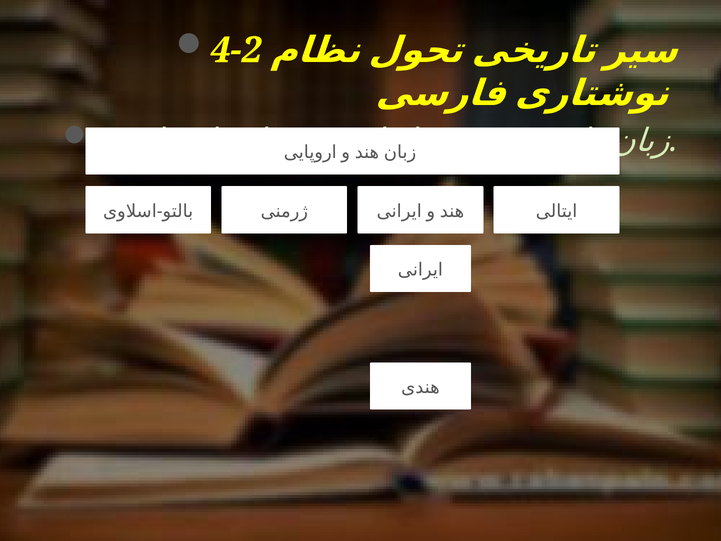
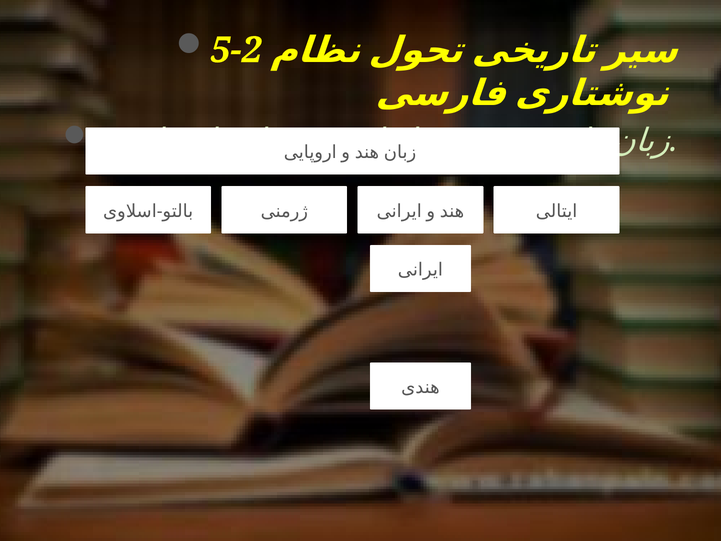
4-2: 4-2 -> 5-2 (236, 50)
